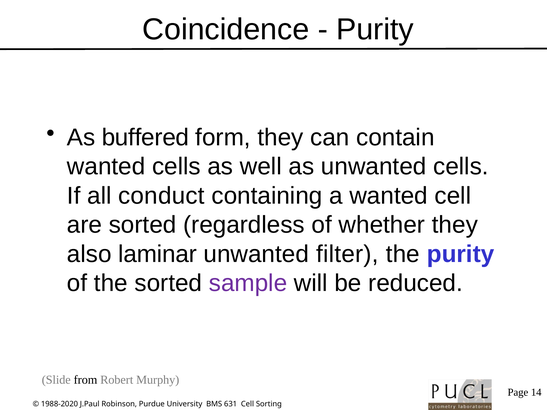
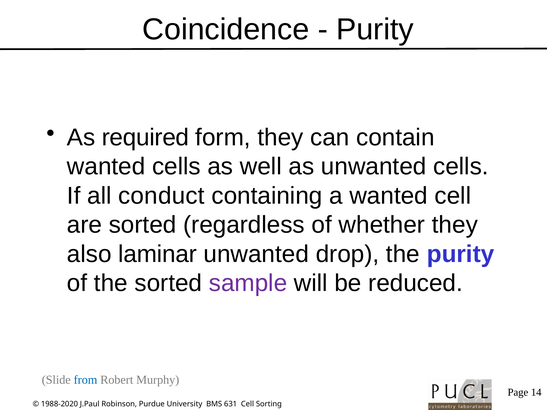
buffered: buffered -> required (145, 137)
filter: filter -> drop (348, 254)
from colour: black -> blue (86, 380)
